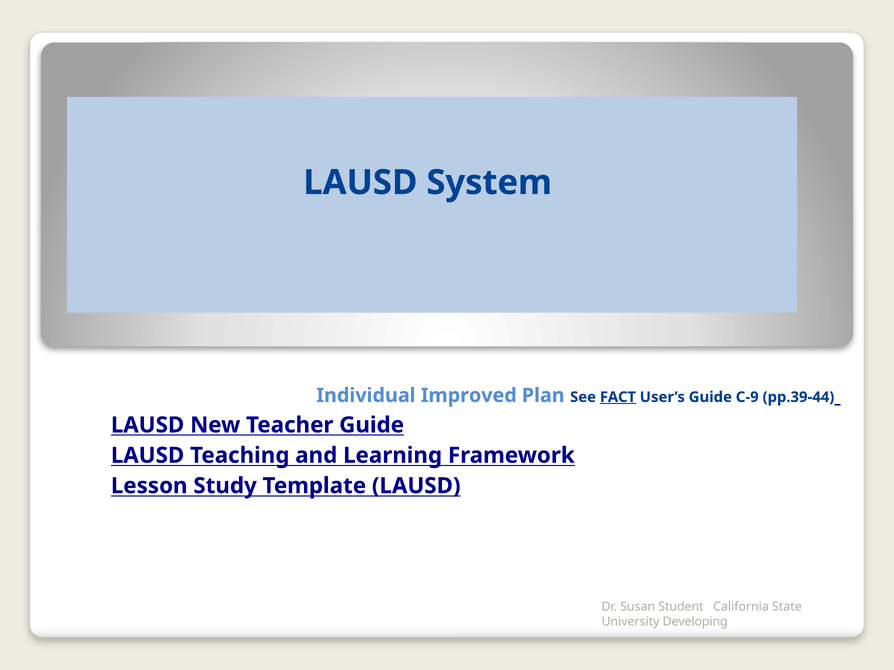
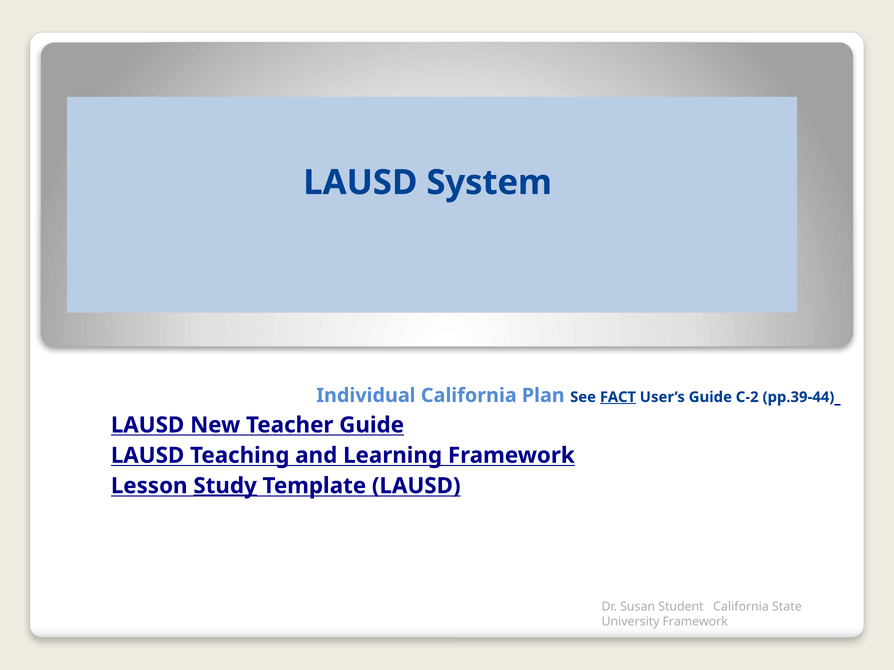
Individual Improved: Improved -> California (469, 396)
C-9: C-9 -> C-2 (747, 397)
Study underline: none -> present (225, 486)
University Developing: Developing -> Framework (695, 622)
